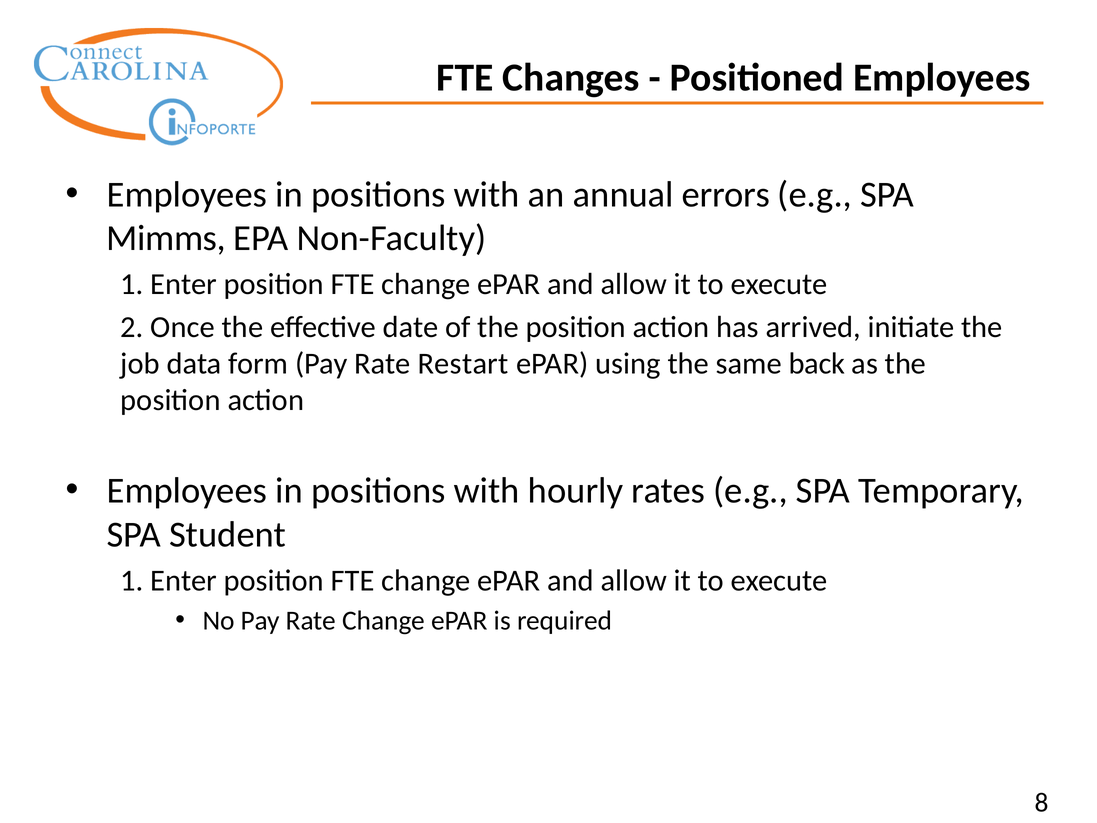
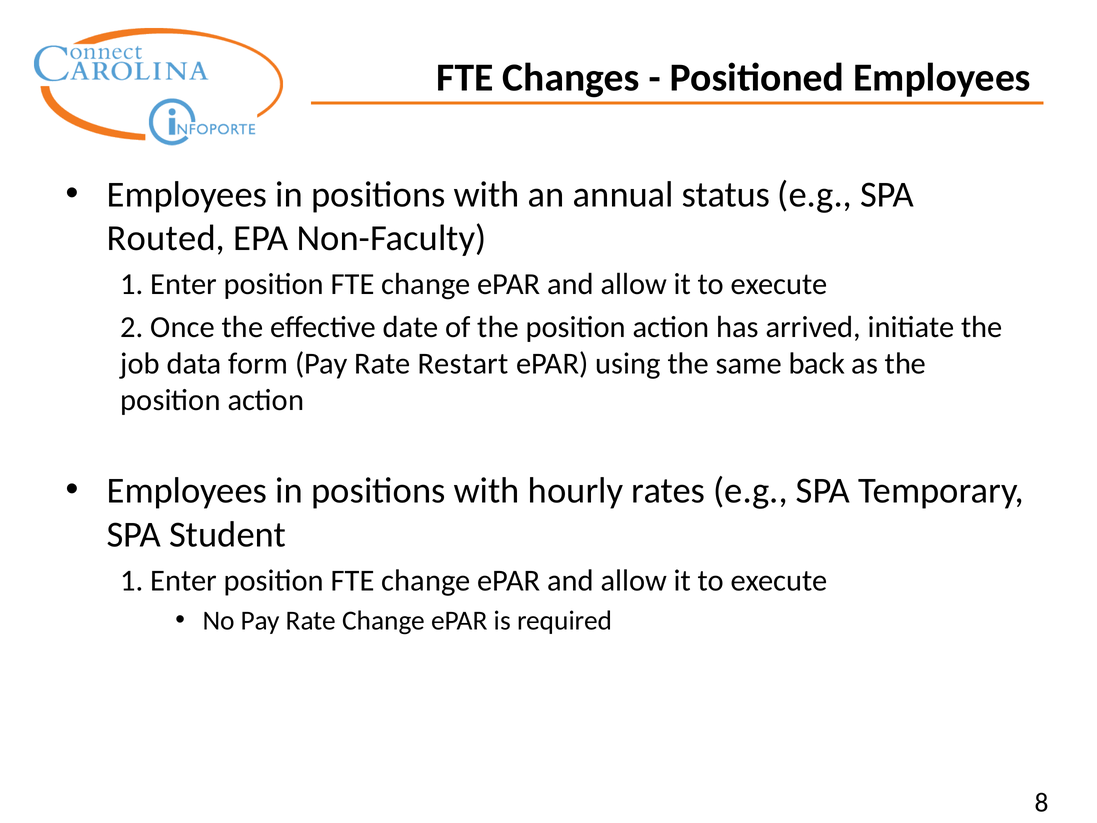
errors: errors -> status (726, 194)
Mimms: Mimms -> Routed (166, 238)
